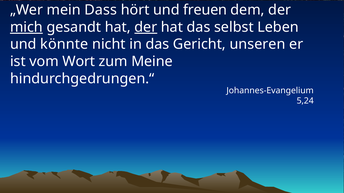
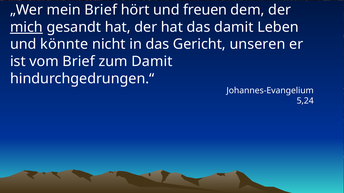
mein Dass: Dass -> Brief (101, 10)
der underline: present -> none (146, 27)
das selbst: selbst -> damit (234, 27)
vom Wort: Wort -> Brief (79, 62)
zum Meine: Meine -> Damit (152, 62)
